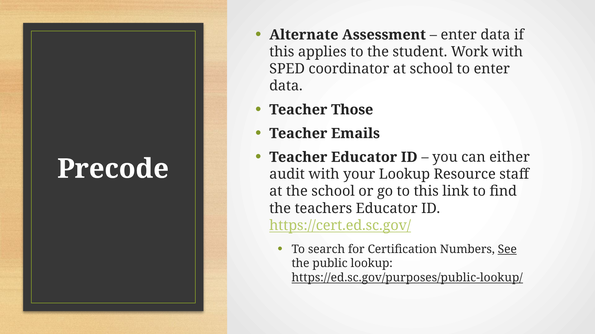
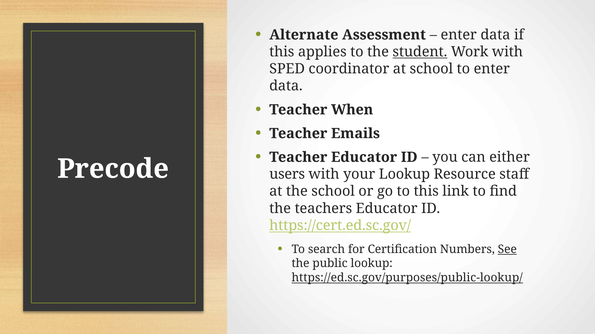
student underline: none -> present (420, 52)
Those: Those -> When (352, 110)
audit: audit -> users (287, 175)
